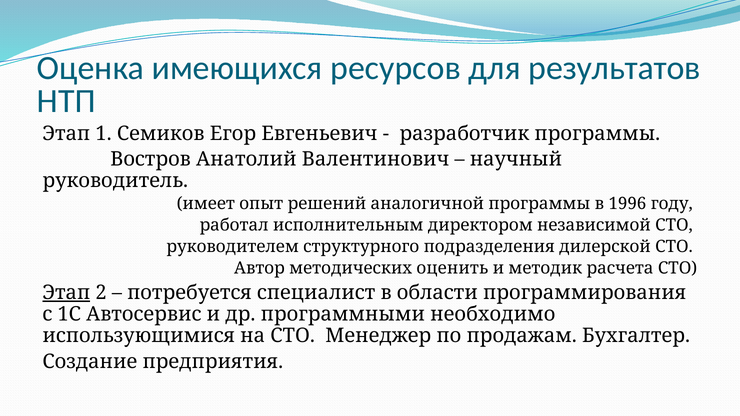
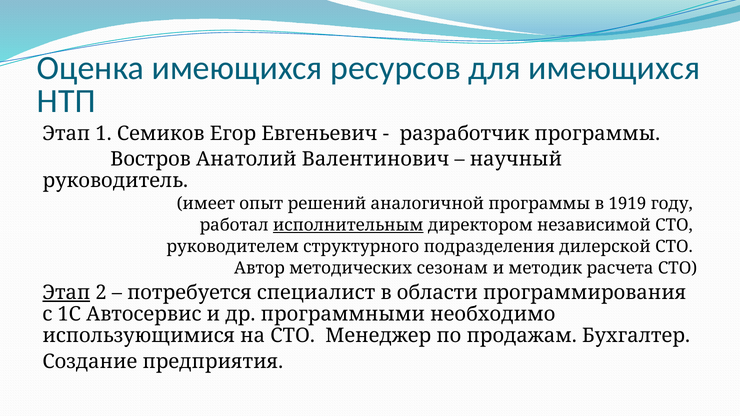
для результатов: результатов -> имеющихся (614, 68)
1996: 1996 -> 1919 (627, 204)
исполнительным underline: none -> present (348, 225)
оценить: оценить -> сезонам (452, 269)
